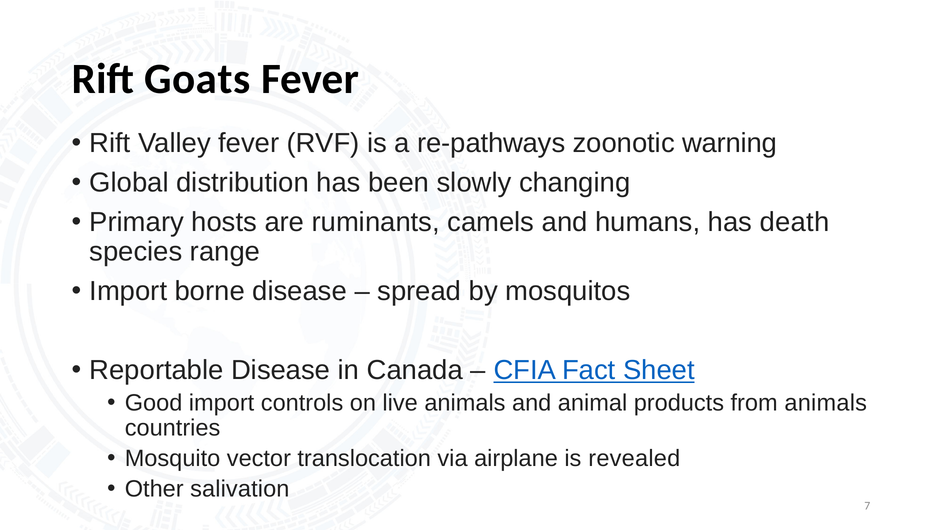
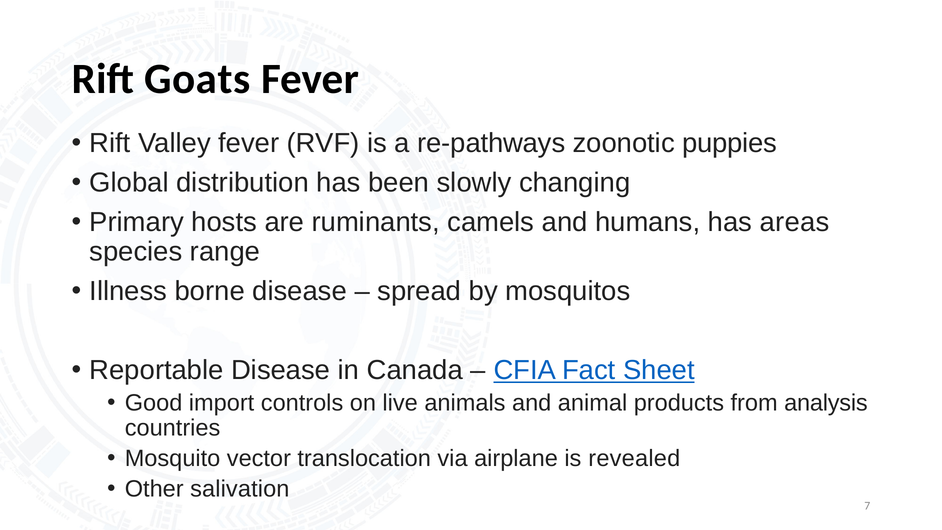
warning: warning -> puppies (730, 143)
death: death -> areas (795, 222)
Import: Import -> Illness (128, 291)
from animals: animals -> analysis (826, 403)
